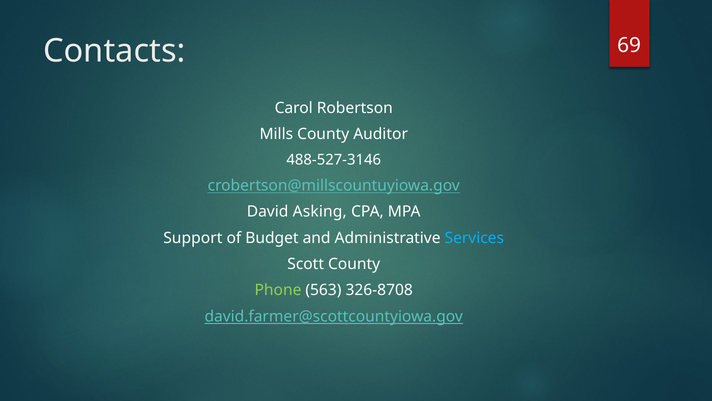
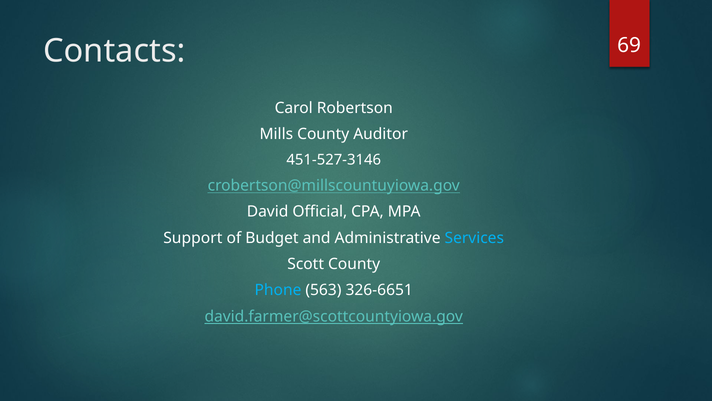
488-527-3146: 488-527-3146 -> 451-527-3146 (334, 160)
Asking: Asking -> Official (320, 212)
Phone colour: light green -> light blue (278, 290)
326-8708: 326-8708 -> 326-6651 (379, 290)
